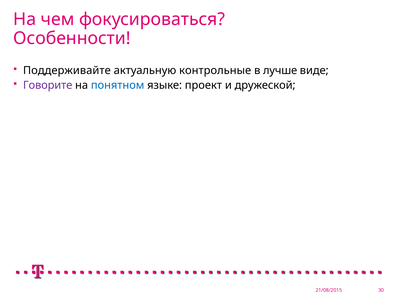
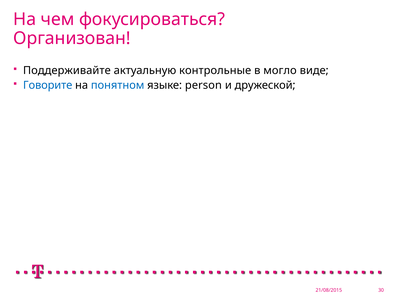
Особенности: Особенности -> Организован (72, 38)
лучше: лучше -> могло (280, 70)
Говорите colour: purple -> blue (48, 85)
проект: проект -> person (203, 85)
